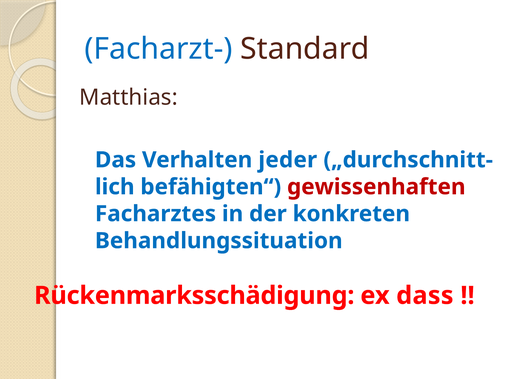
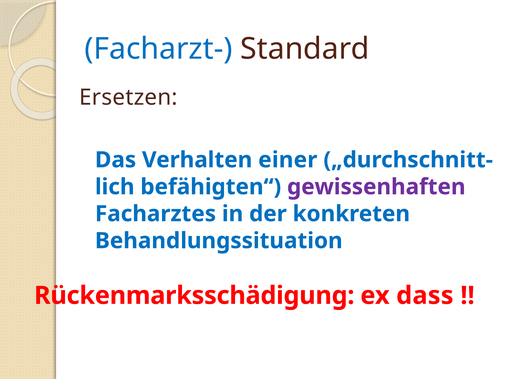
Matthias: Matthias -> Ersetzen (128, 98)
jeder: jeder -> einer (288, 160)
gewissenhaften colour: red -> purple (376, 187)
